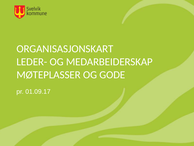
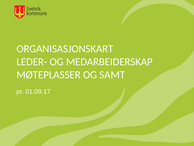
GODE: GODE -> SAMT (112, 74)
